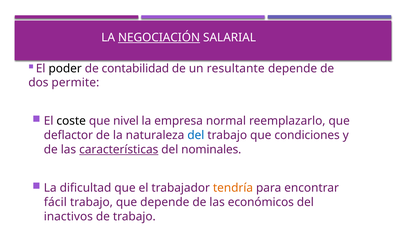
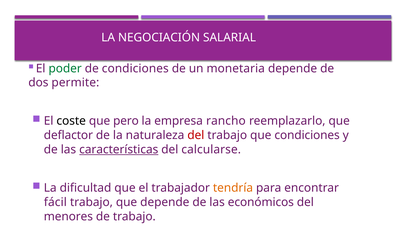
NEGOCIACIÓN underline: present -> none (159, 38)
poder colour: black -> green (65, 68)
de contabilidad: contabilidad -> condiciones (135, 68)
resultante: resultante -> monetaria (236, 68)
nivel: nivel -> pero (126, 121)
normal: normal -> rancho (226, 121)
del colour: blue -> red (196, 135)
nominales: nominales -> calcularse (211, 149)
inactivos: inactivos -> menores (68, 216)
